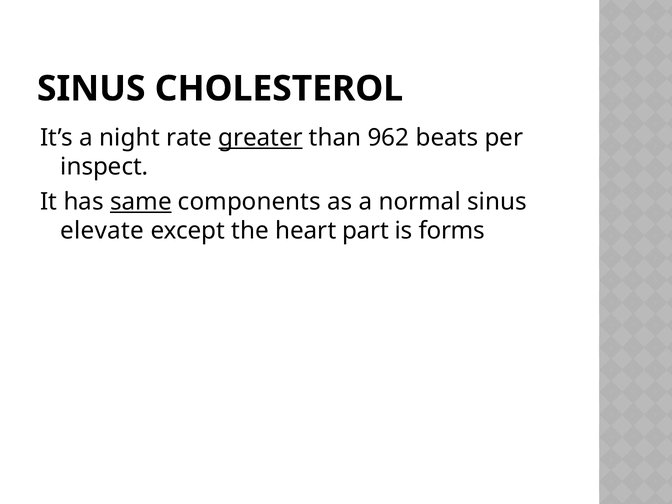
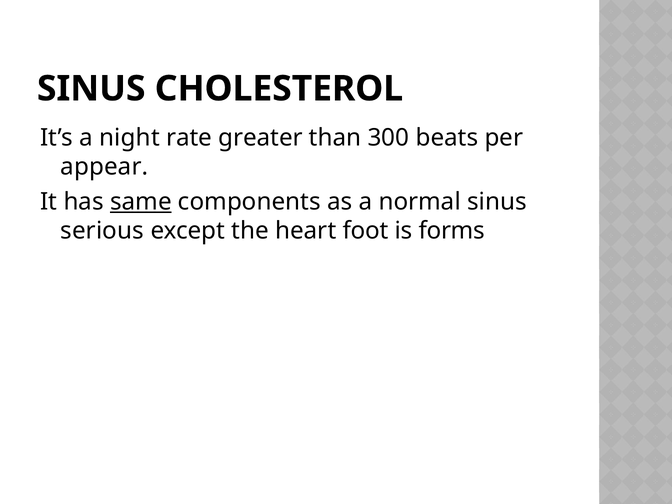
greater underline: present -> none (260, 138)
962: 962 -> 300 (388, 138)
inspect: inspect -> appear (104, 167)
elevate: elevate -> serious (102, 231)
part: part -> foot (366, 231)
